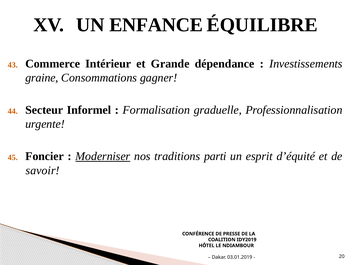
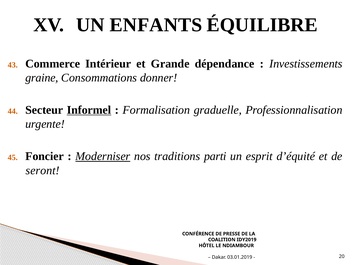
ENFANCE: ENFANCE -> ENFANTS (156, 25)
gagner: gagner -> donner (159, 78)
Informel underline: none -> present (89, 110)
savoir: savoir -> seront (43, 170)
